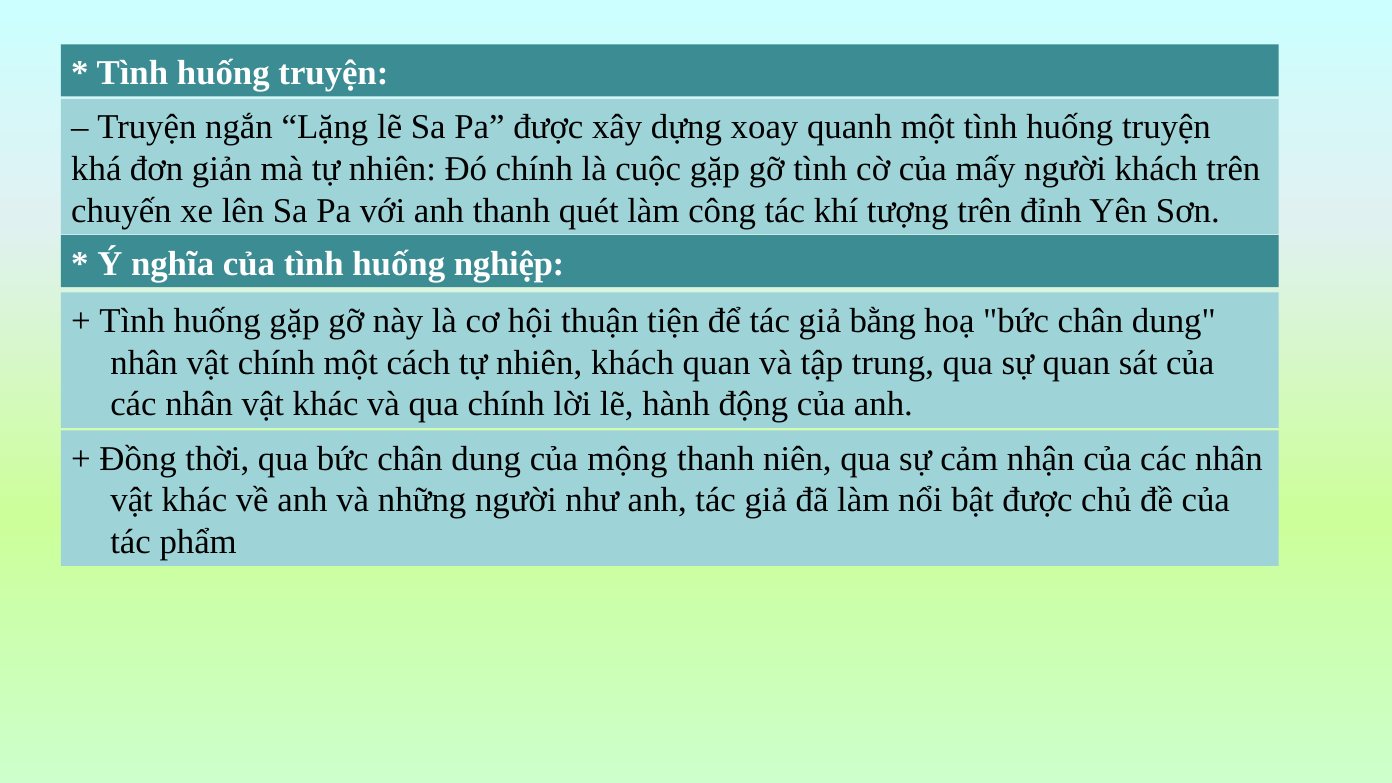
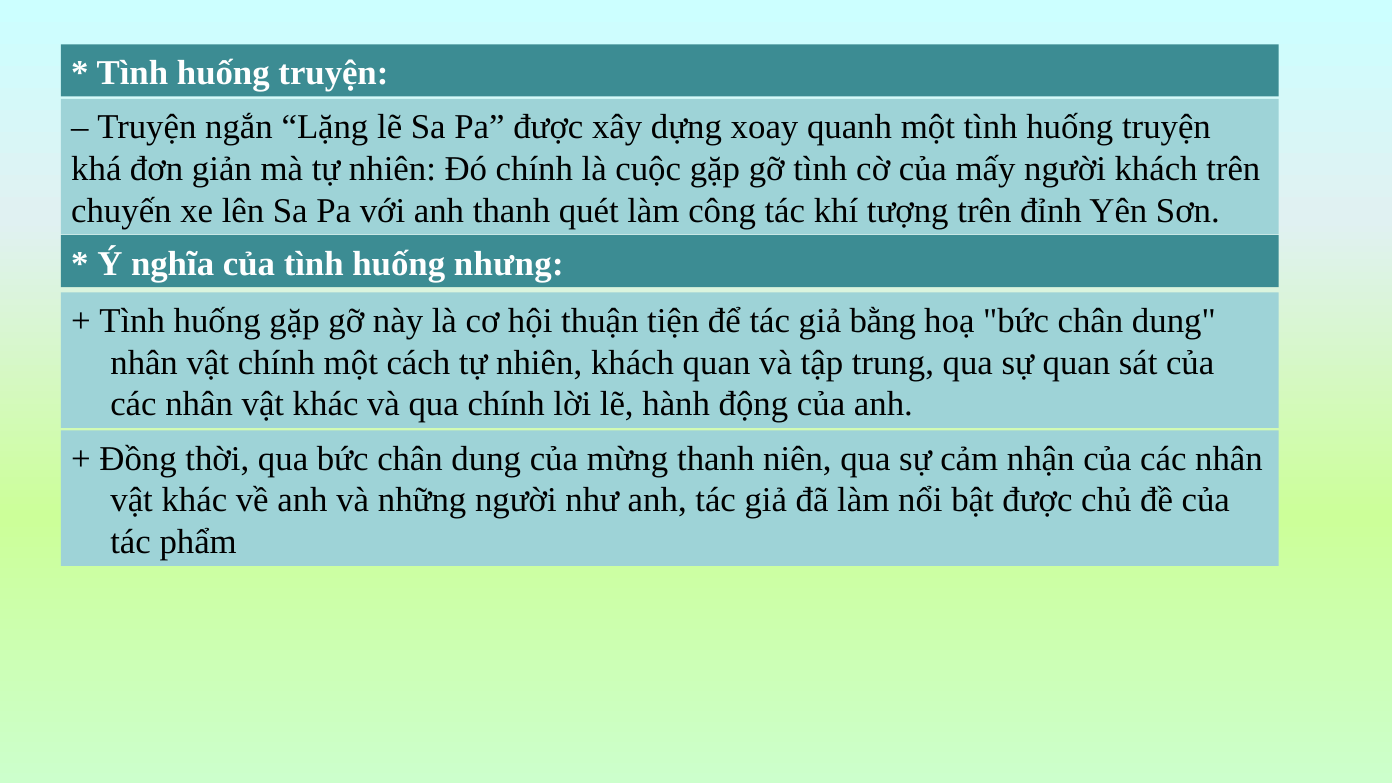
nghiệp: nghiệp -> nhưng (509, 264)
mộng: mộng -> mừng (627, 459)
